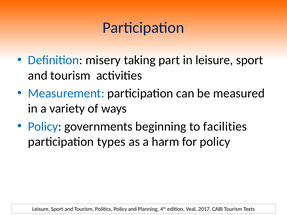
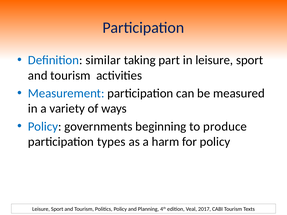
misery: misery -> similar (103, 60)
facilities: facilities -> produce (225, 127)
